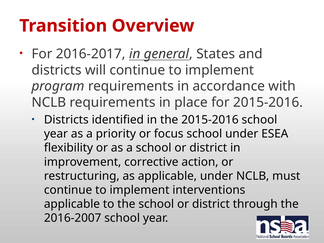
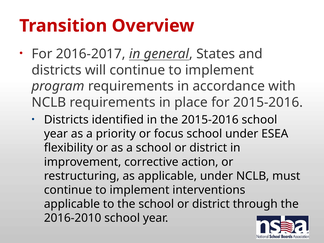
2016-2007: 2016-2007 -> 2016-2010 (73, 218)
